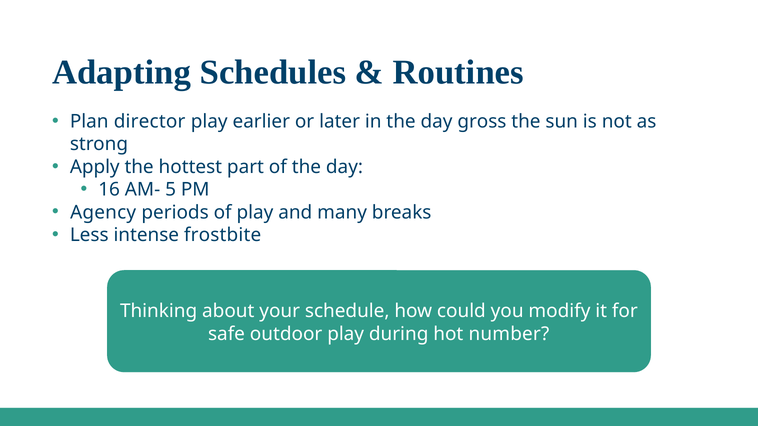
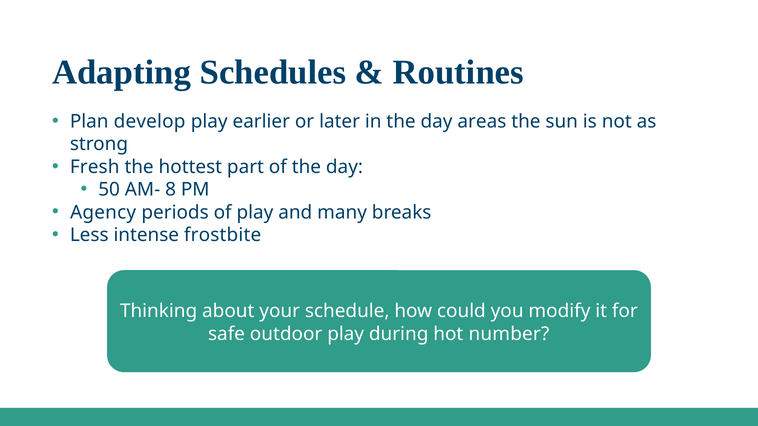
director: director -> develop (150, 121)
gross: gross -> areas (482, 121)
Apply: Apply -> Fresh (95, 167)
16: 16 -> 50 (109, 190)
5: 5 -> 8 (171, 190)
